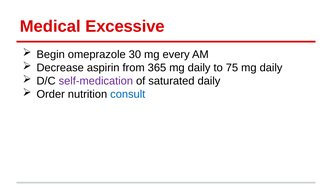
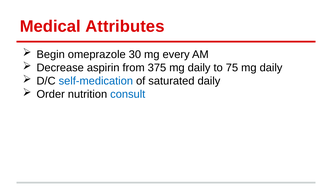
Excessive: Excessive -> Attributes (125, 26)
365: 365 -> 375 (157, 68)
self-medication colour: purple -> blue (96, 81)
